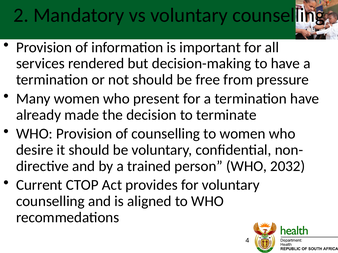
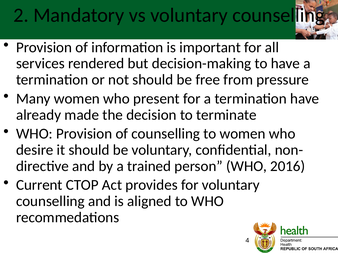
2032: 2032 -> 2016 (288, 166)
